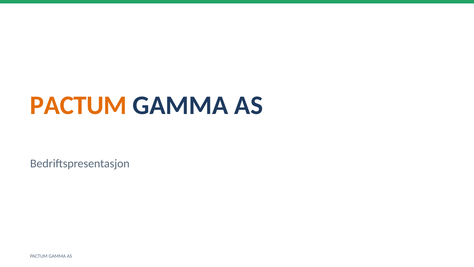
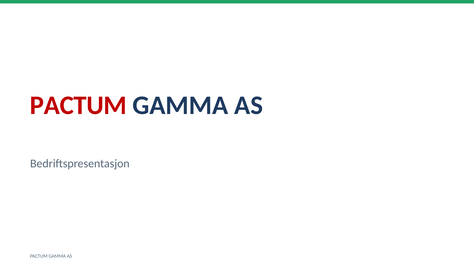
PACTUM colour: orange -> red (78, 105)
